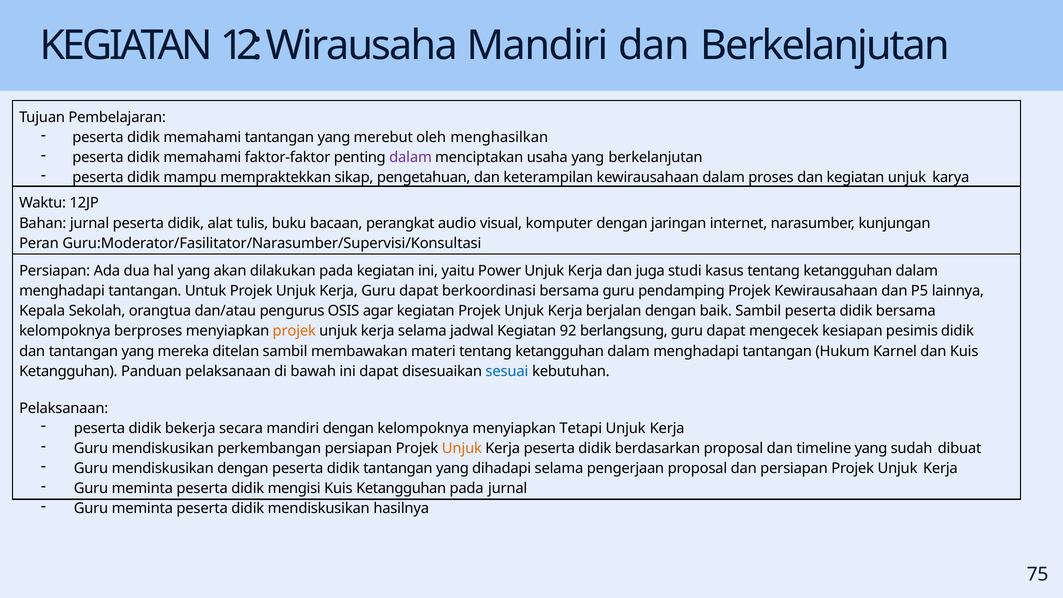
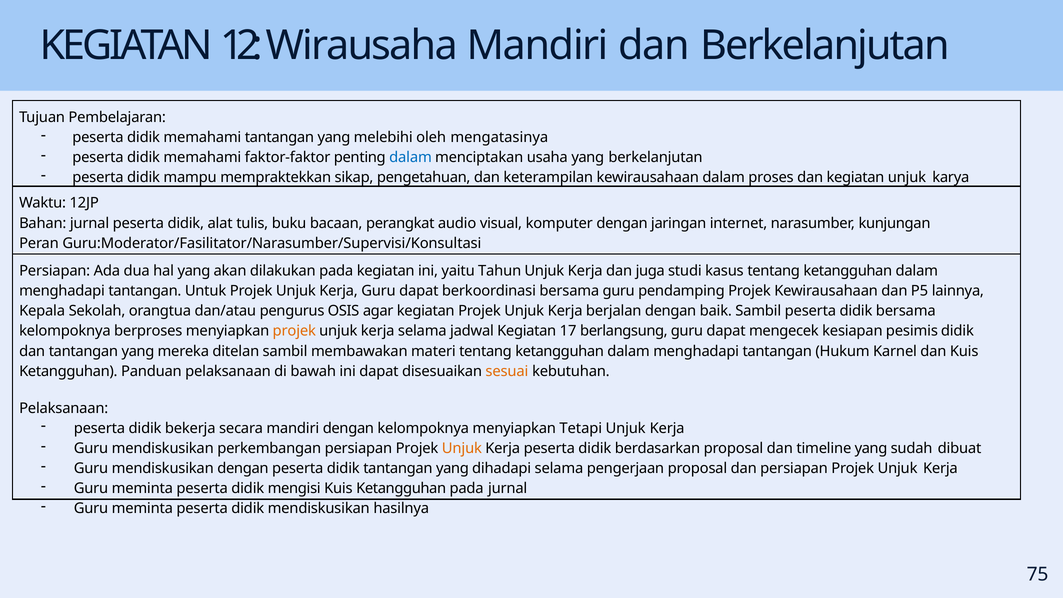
merebut: merebut -> melebihi (383, 138)
menghasilkan: menghasilkan -> mengatasinya (499, 138)
dalam colour: purple -> blue (410, 158)
Power: Power -> Tahun (500, 271)
92: 92 -> 17 (568, 331)
sesuai colour: blue -> orange (507, 371)
